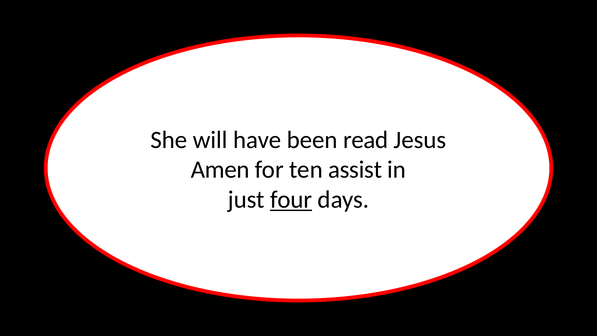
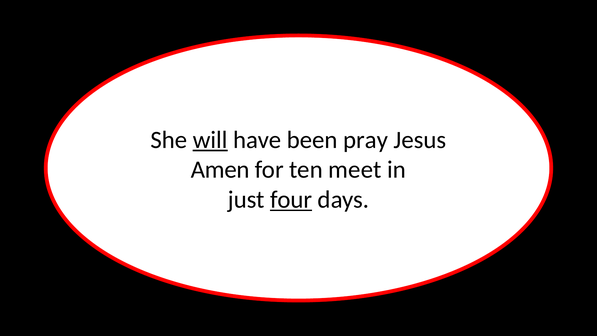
will underline: none -> present (210, 140)
read: read -> pray (366, 140)
assist: assist -> meet (355, 170)
